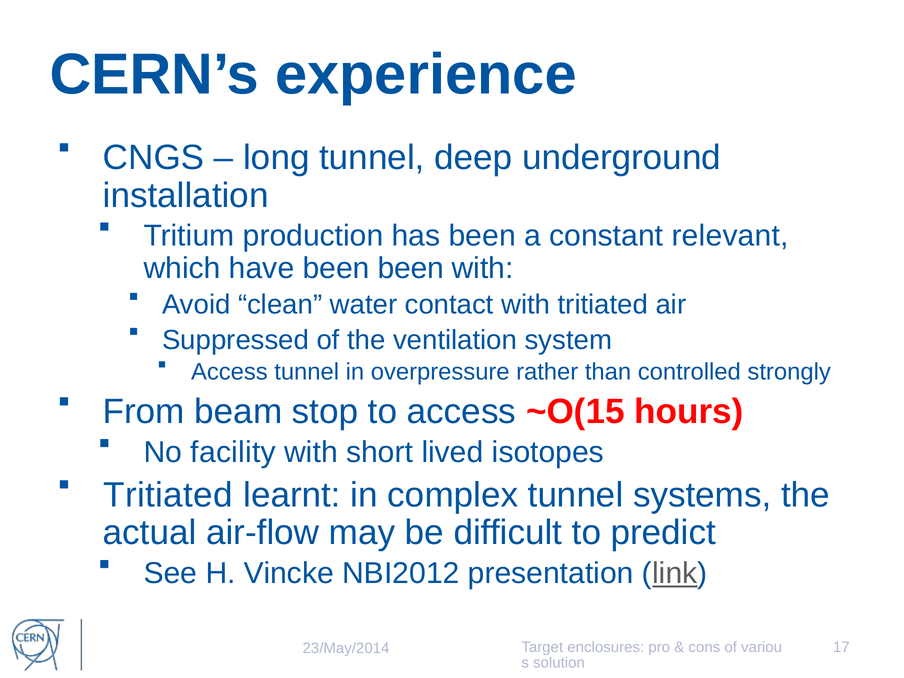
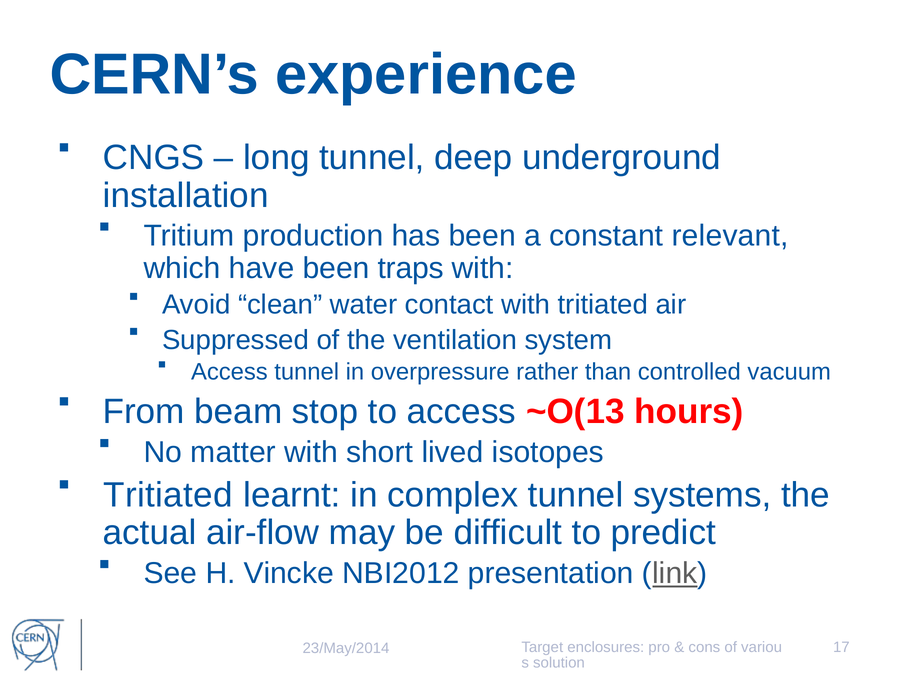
been been: been -> traps (411, 268)
strongly: strongly -> vacuum (789, 372)
~O(15: ~O(15 -> ~O(13 (575, 412)
facility: facility -> matter (233, 452)
